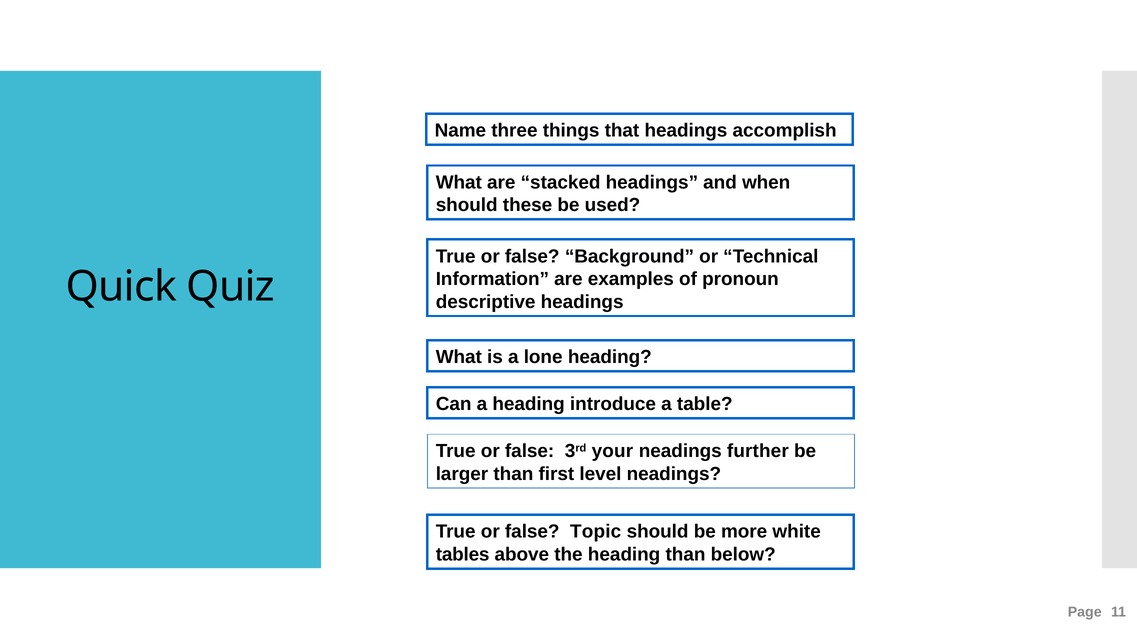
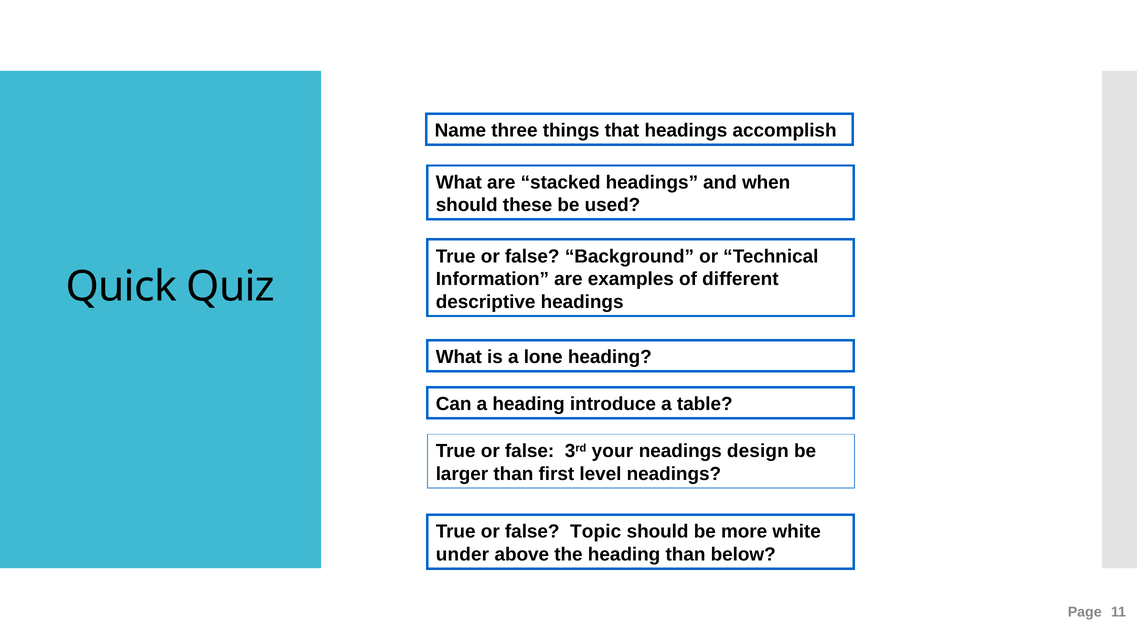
pronoun: pronoun -> different (740, 279)
further: further -> design (758, 451)
tables: tables -> under (462, 554)
